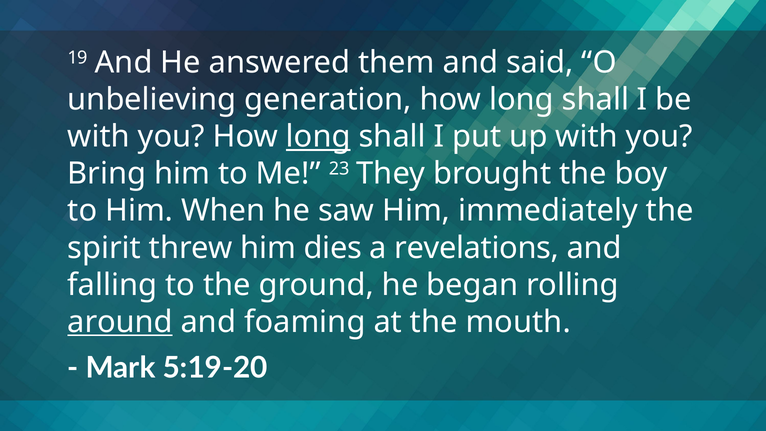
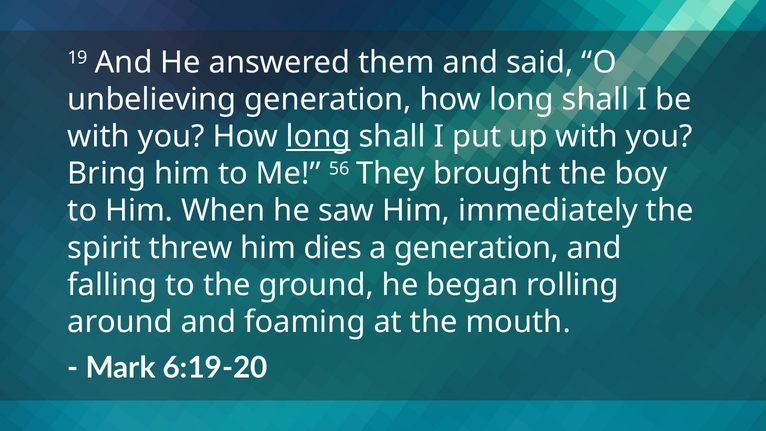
23: 23 -> 56 (339, 169)
a revelations: revelations -> generation (477, 248)
around underline: present -> none (120, 322)
5:19-20: 5:19-20 -> 6:19-20 (215, 368)
